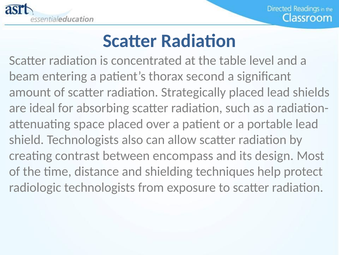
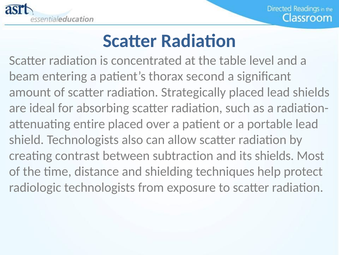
space: space -> entire (89, 124)
encompass: encompass -> subtraction (183, 155)
its design: design -> shields (274, 155)
